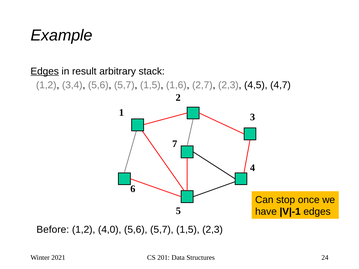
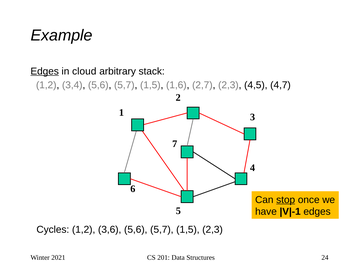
result: result -> cloud (84, 71)
stop underline: none -> present (286, 200)
Before: Before -> Cycles (53, 230)
4,0: 4,0 -> 3,6 (110, 230)
